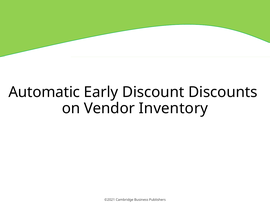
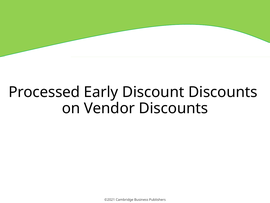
Automatic: Automatic -> Processed (44, 92)
Vendor Inventory: Inventory -> Discounts (173, 108)
